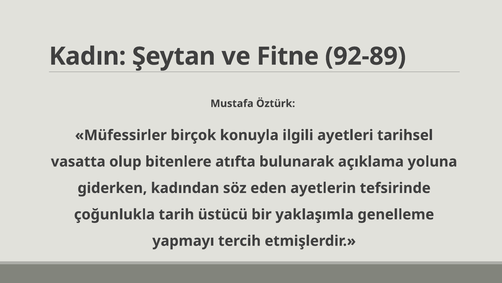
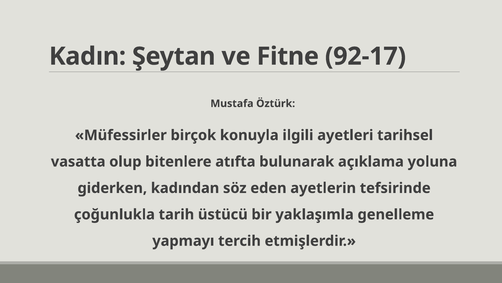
92-89: 92-89 -> 92-17 (365, 56)
